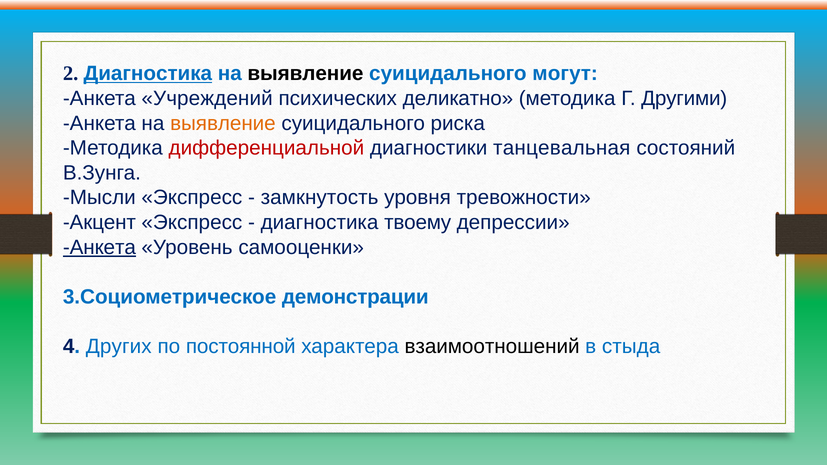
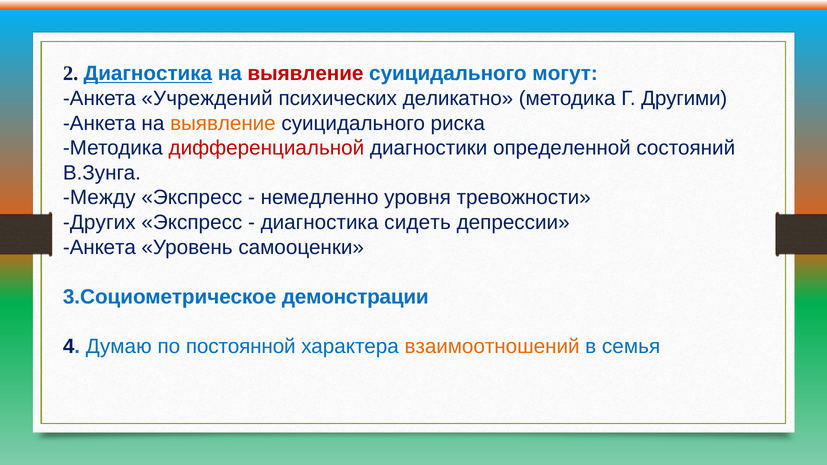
выявление colour: black -> red (305, 74)
танцевальная: танцевальная -> определенной (562, 148)
Мысли: Мысли -> Между (99, 198)
замкнутость: замкнутость -> немедленно (320, 198)
Акцент: Акцент -> Других (99, 223)
твоему: твоему -> сидеть (418, 223)
Анкета underline: present -> none (99, 247)
Других: Других -> Думаю (119, 347)
взаимоотношений colour: black -> orange (492, 347)
стыда: стыда -> семья (631, 347)
